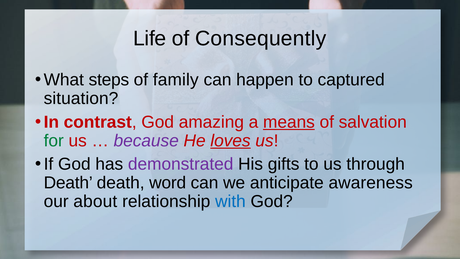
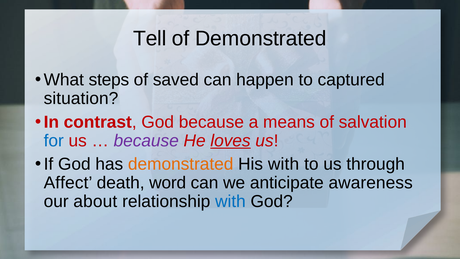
Life: Life -> Tell (150, 39)
of Consequently: Consequently -> Demonstrated (261, 39)
family: family -> saved (176, 80)
God amazing: amazing -> because (211, 122)
means underline: present -> none (289, 122)
for colour: green -> blue (54, 141)
demonstrated colour: purple -> orange (181, 164)
His gifts: gifts -> with (284, 164)
Death: Death -> Affect (68, 183)
